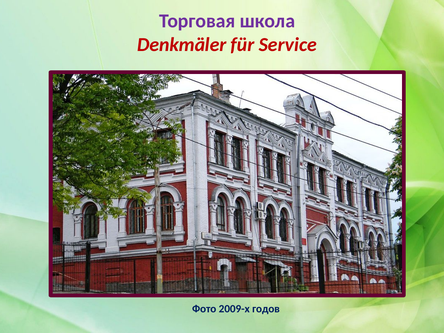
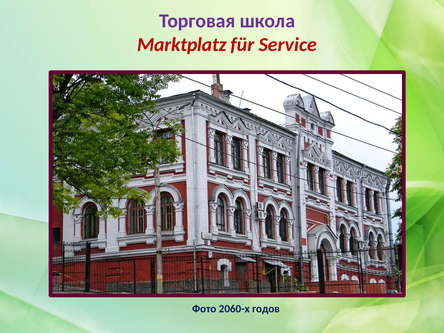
Denkmäler: Denkmäler -> Marktplatz (182, 45)
2009-х: 2009-х -> 2060-х (234, 309)
